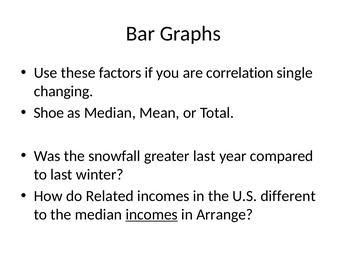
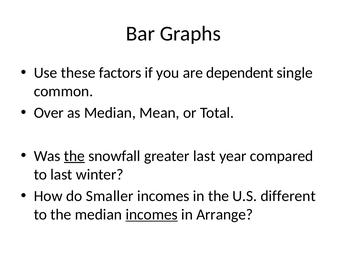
correlation: correlation -> dependent (240, 73)
changing: changing -> common (64, 91)
Shoe: Shoe -> Over (49, 113)
the underline: none -> present (74, 156)
Related: Related -> Smaller (110, 196)
